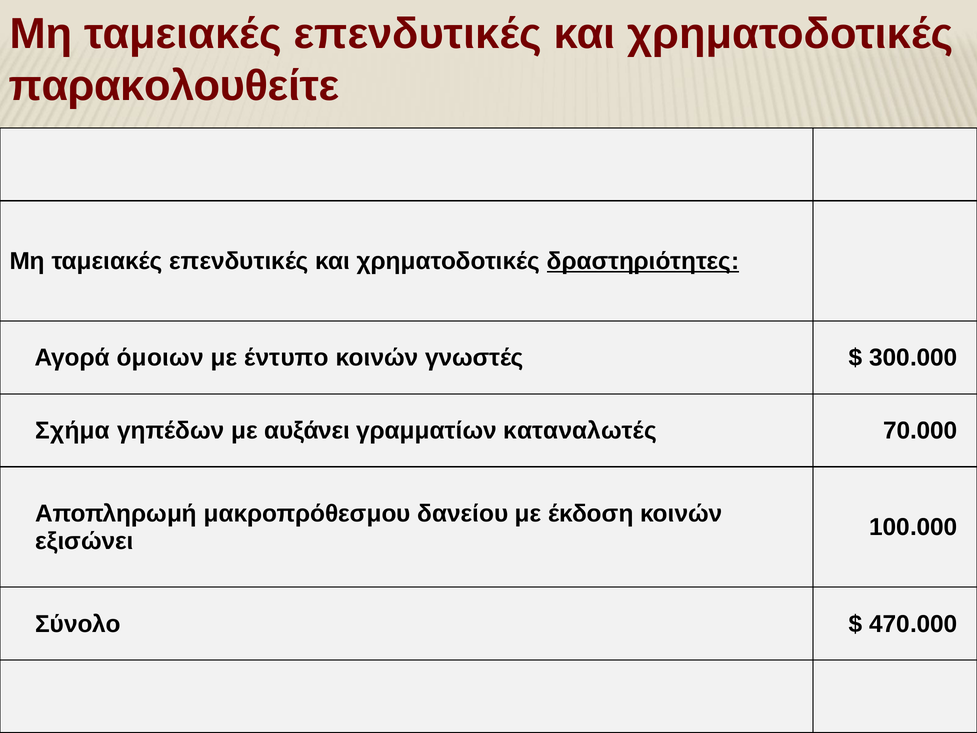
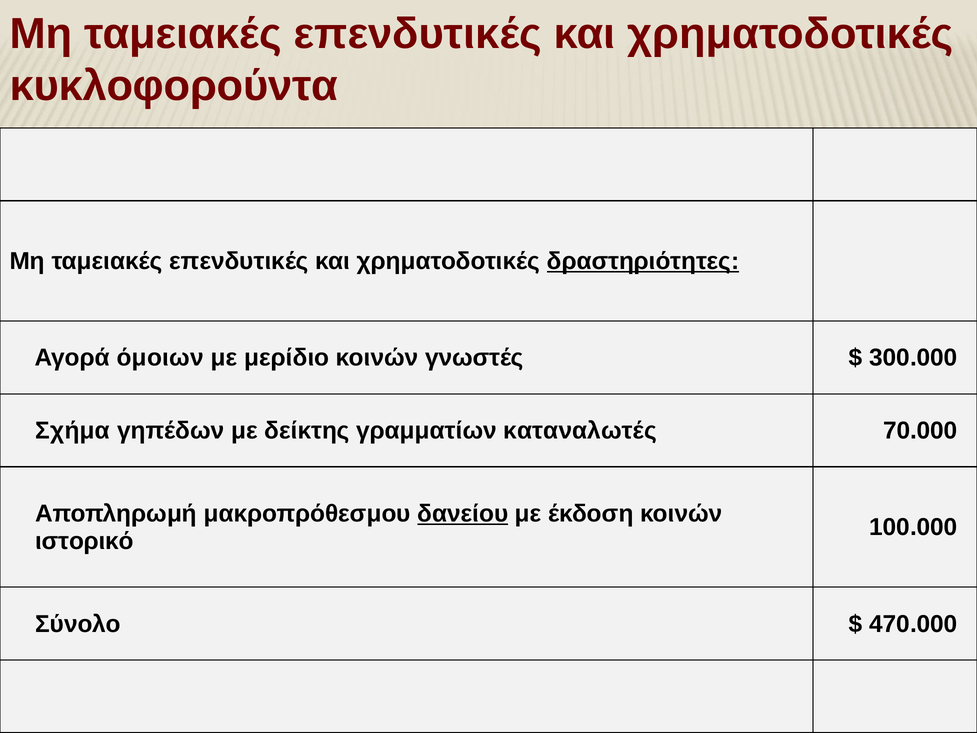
παρακολουθείτε: παρακολουθείτε -> κυκλοφορούντα (174, 86)
έντυπο: έντυπο -> μερίδιο (287, 358)
αυξάνει: αυξάνει -> δείκτης (307, 431)
δανείου underline: none -> present (463, 514)
εξισώνει: εξισώνει -> ιστορικό (84, 541)
